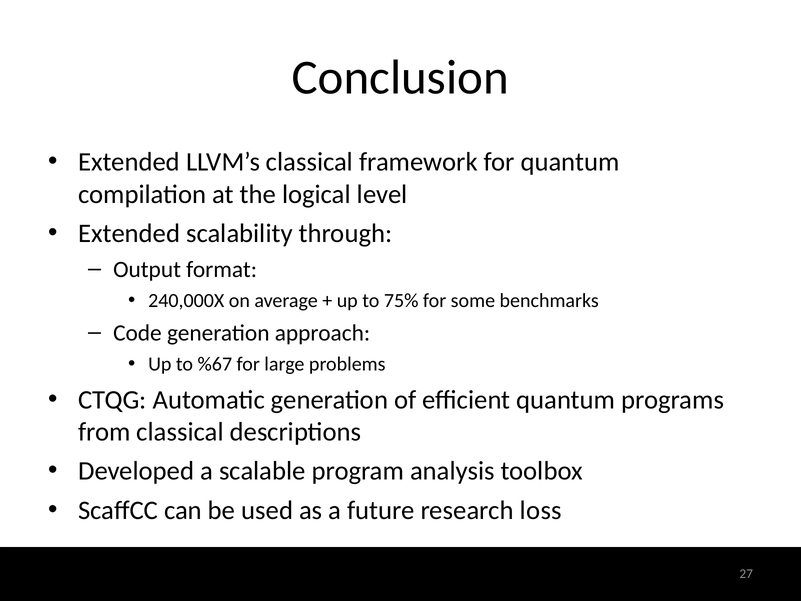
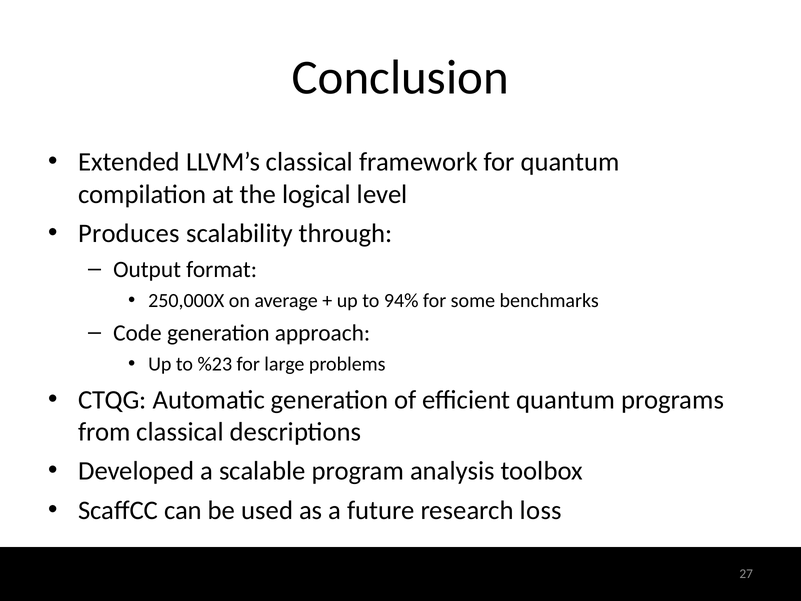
Extended: Extended -> Produces (129, 233)
240,000X: 240,000X -> 250,000X (186, 300)
75%: 75% -> 94% (401, 300)
%67: %67 -> %23 (215, 364)
